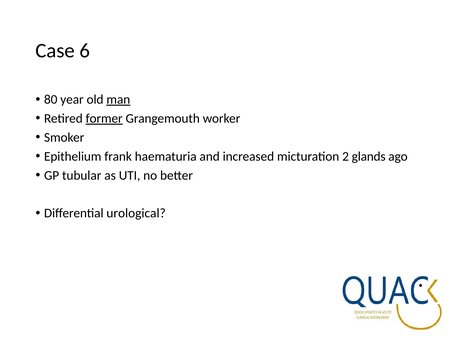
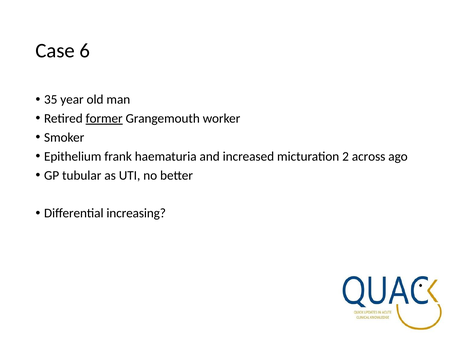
80: 80 -> 35 (51, 100)
man underline: present -> none (118, 100)
glands: glands -> across (369, 156)
urological: urological -> increasing (136, 213)
